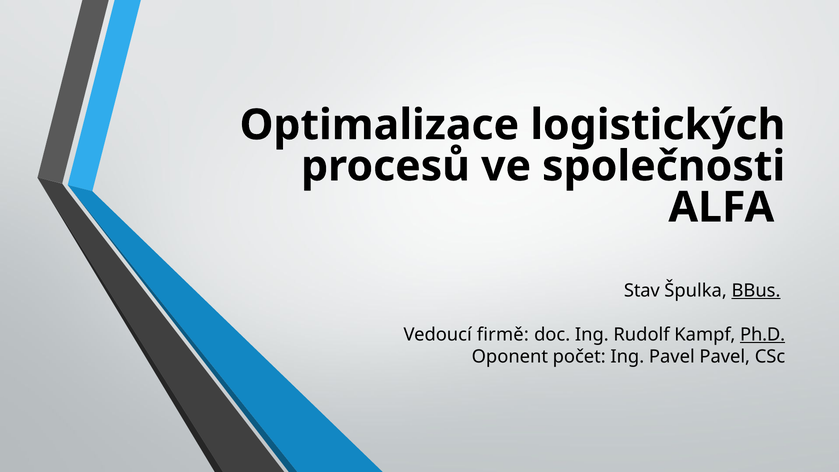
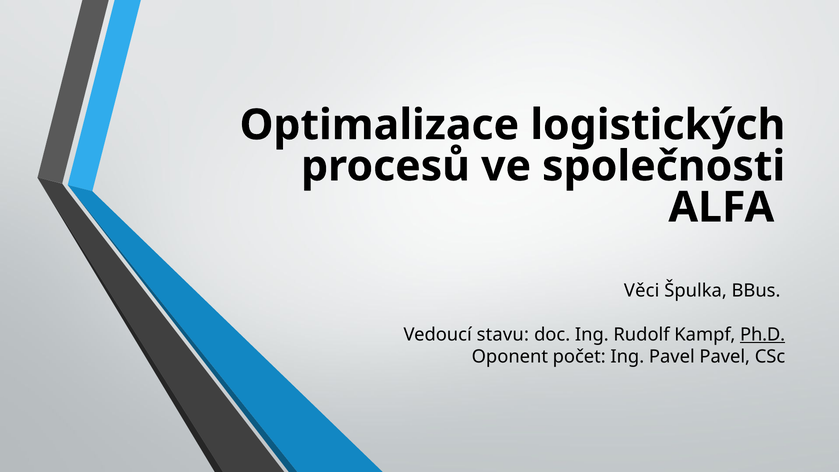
Stav: Stav -> Věci (642, 290)
BBus underline: present -> none (756, 290)
firmě: firmě -> stavu (503, 335)
